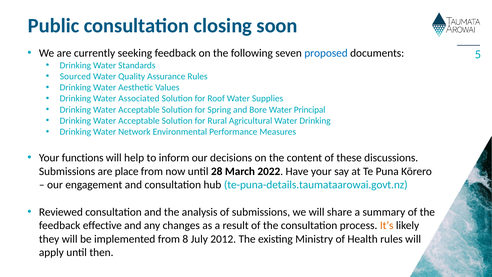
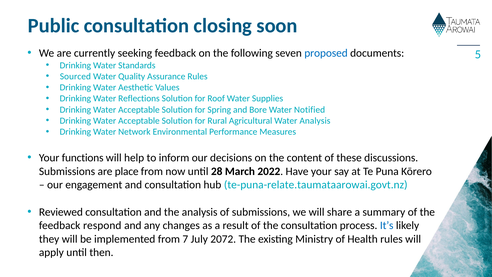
Associated: Associated -> Reflections (139, 98)
Principal: Principal -> Notified (310, 110)
Water Drinking: Drinking -> Analysis (315, 121)
te-puna-details.taumataarowai.govt.nz: te-puna-details.taumataarowai.govt.nz -> te-puna-relate.taumataarowai.govt.nz (316, 185)
effective: effective -> respond (102, 225)
It’s colour: orange -> blue (387, 225)
8: 8 -> 7 (185, 239)
2012: 2012 -> 2072 (223, 239)
